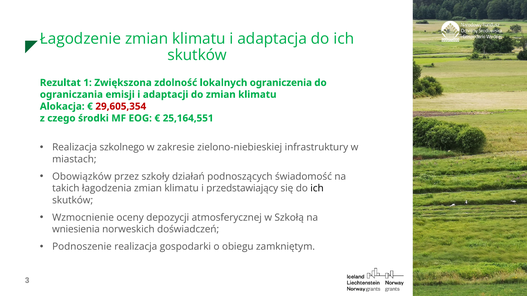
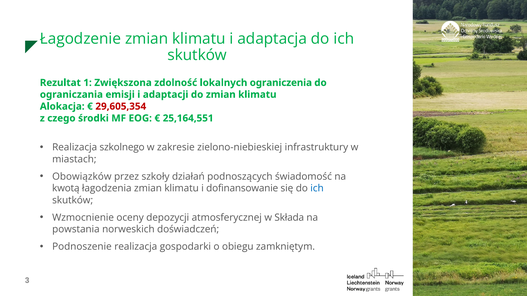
takich: takich -> kwotą (66, 189)
przedstawiający: przedstawiający -> dofinansowanie (242, 189)
ich colour: black -> blue (317, 189)
Szkołą: Szkołą -> Składa (289, 218)
wniesienia: wniesienia -> powstania (76, 230)
